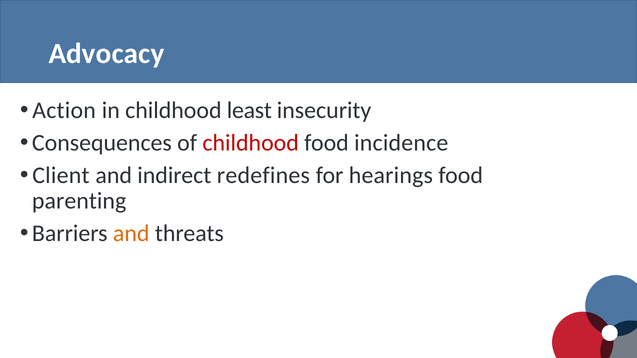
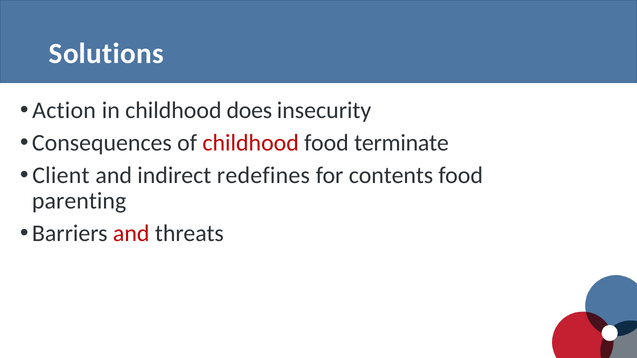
Advocacy: Advocacy -> Solutions (106, 54)
least: least -> does (249, 111)
incidence: incidence -> terminate (401, 143)
hearings: hearings -> contents (391, 175)
and colour: orange -> red (131, 234)
